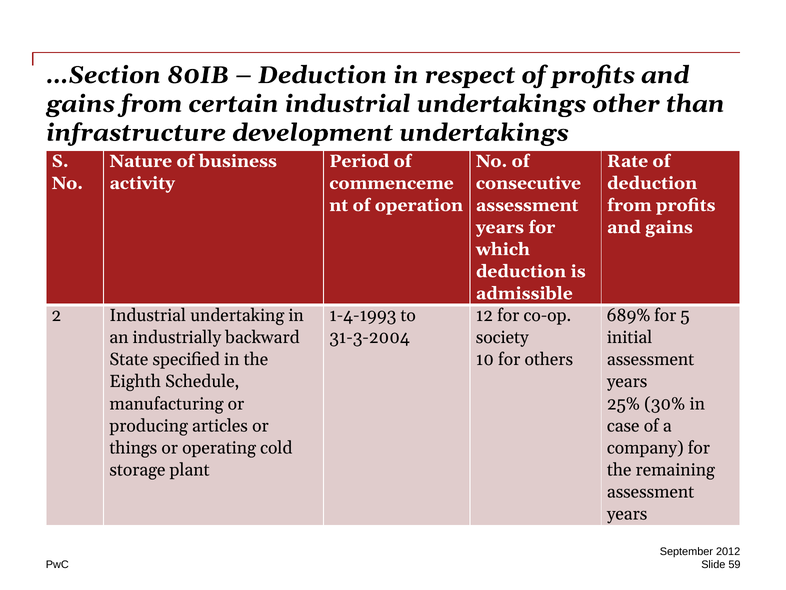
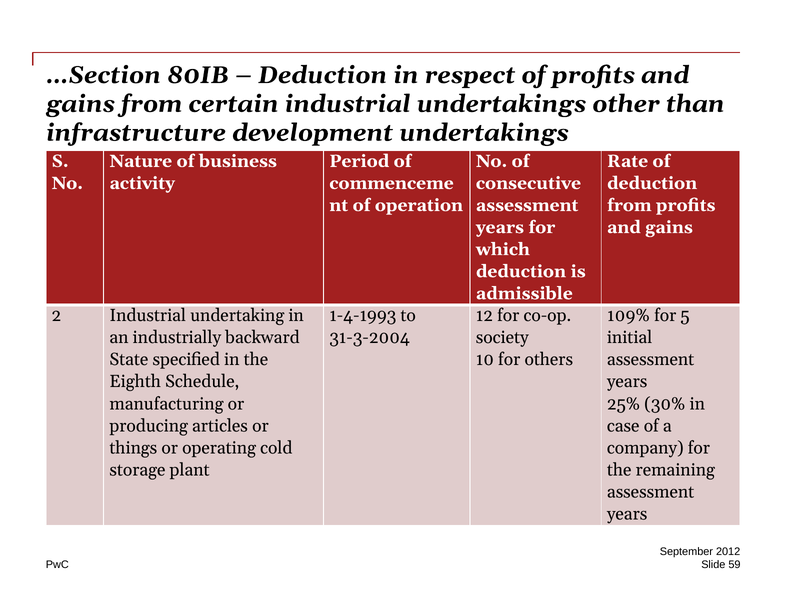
689%: 689% -> 109% (628, 315)
